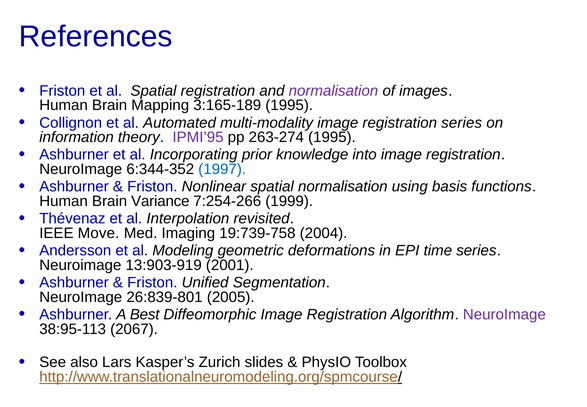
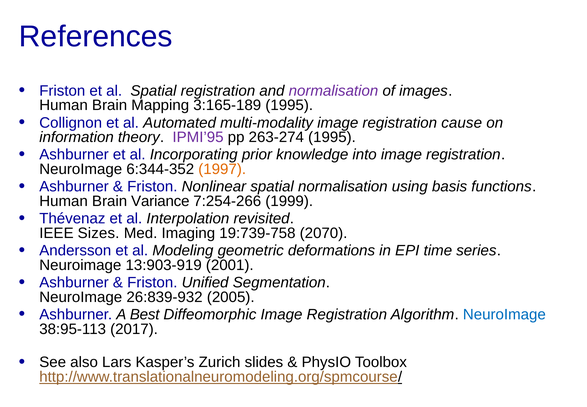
registration series: series -> cause (462, 123)
1997 colour: blue -> orange (222, 169)
Move: Move -> Sizes (98, 233)
2004: 2004 -> 2070 (324, 233)
26:839-801: 26:839-801 -> 26:839-932 (165, 297)
NeuroImage colour: purple -> blue (504, 314)
2067: 2067 -> 2017 (134, 329)
